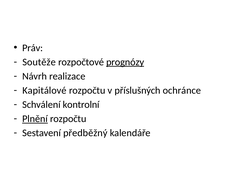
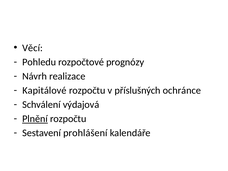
Práv: Práv -> Věcí (33, 48)
Soutěže: Soutěže -> Pohledu (39, 62)
prognózy underline: present -> none (125, 62)
kontrolní: kontrolní -> výdajová (81, 105)
předběžný: předběžný -> prohlášení (85, 133)
